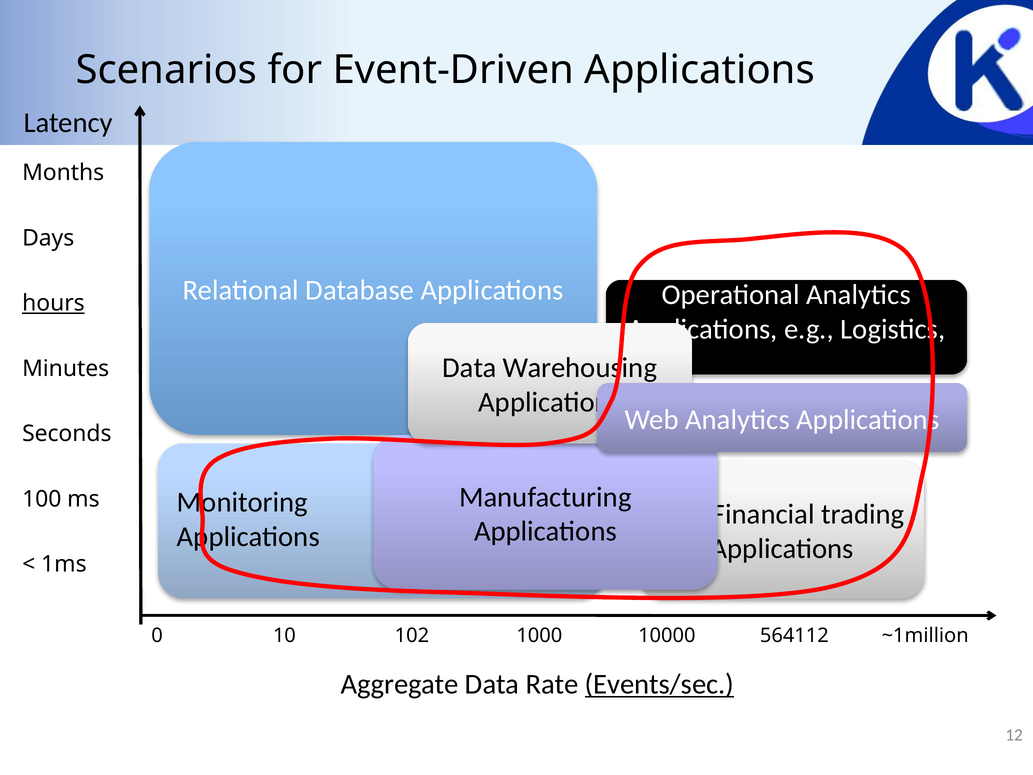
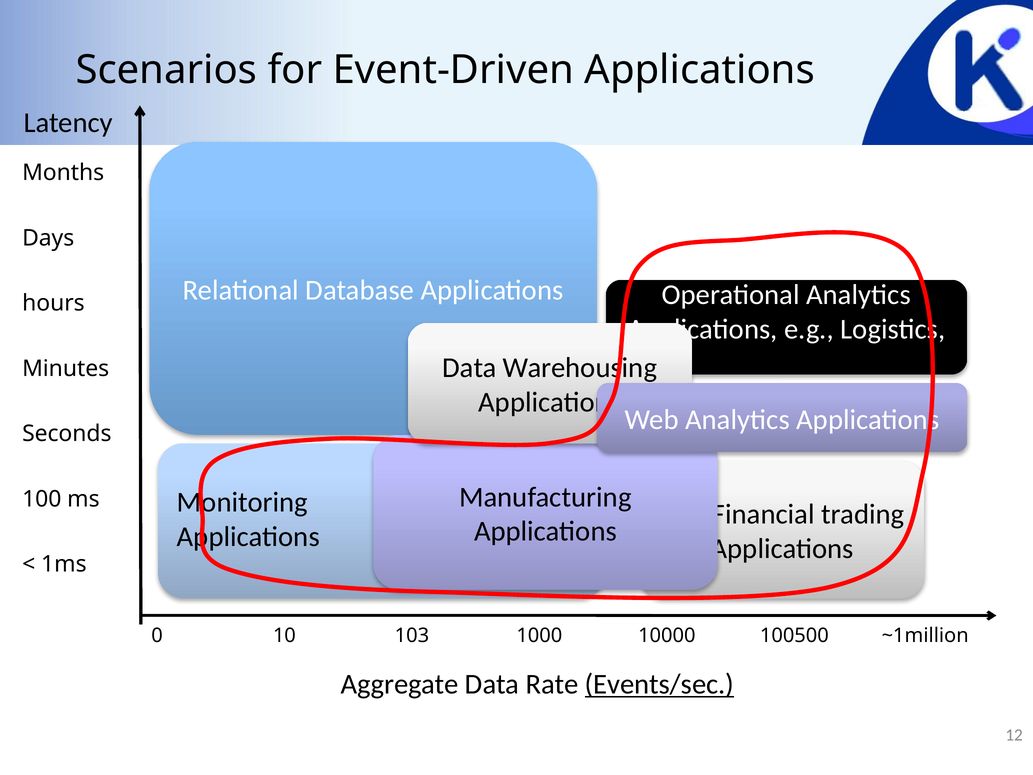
hours underline: present -> none (53, 303)
102: 102 -> 103 (412, 636)
564112: 564112 -> 100500 (794, 636)
